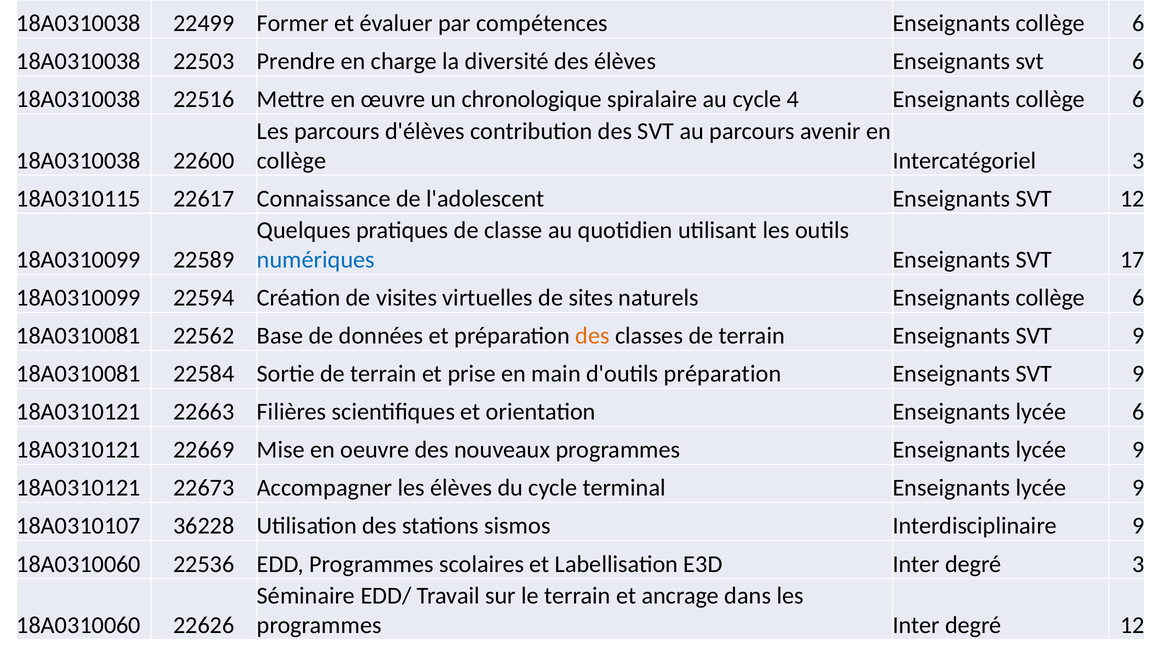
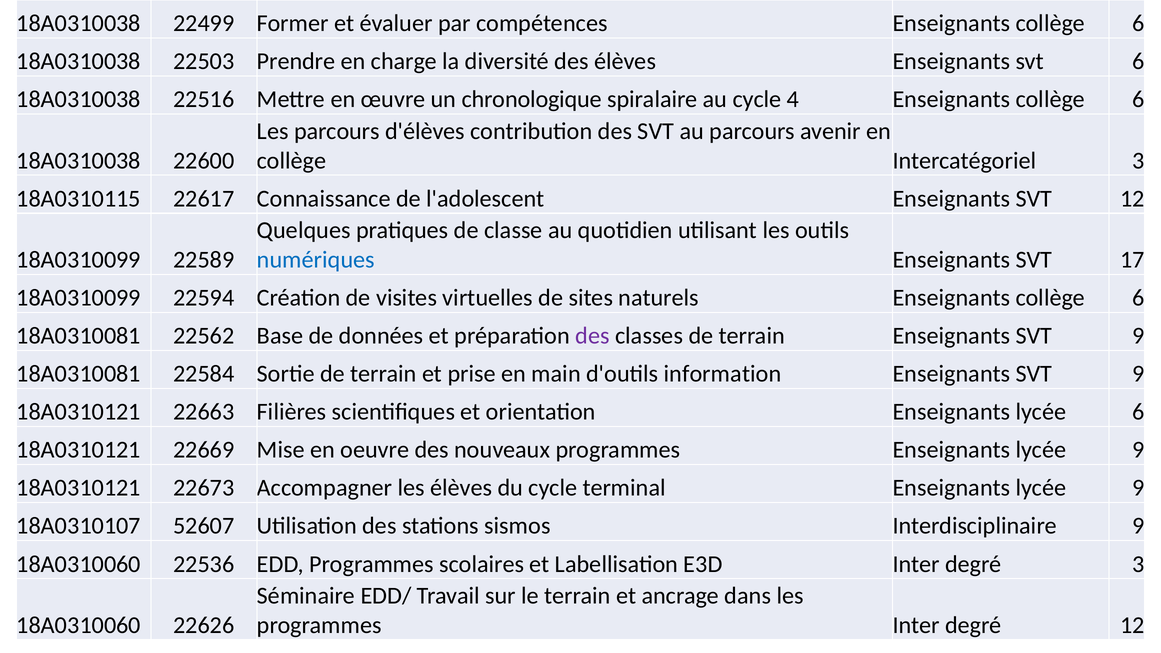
des colour: orange -> purple (593, 336)
d'outils préparation: préparation -> information (723, 374)
36228: 36228 -> 52607 (204, 526)
